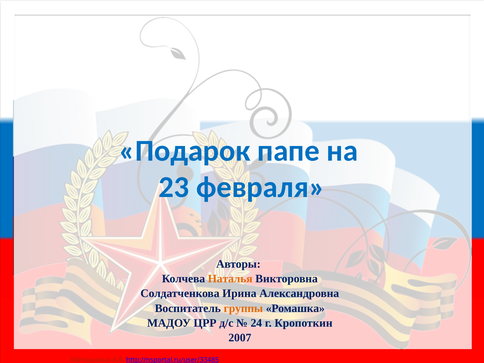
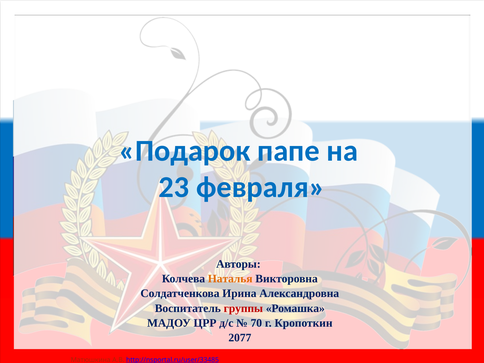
группы colour: orange -> red (243, 308)
24: 24 -> 70 (256, 323)
2007: 2007 -> 2077 (240, 338)
